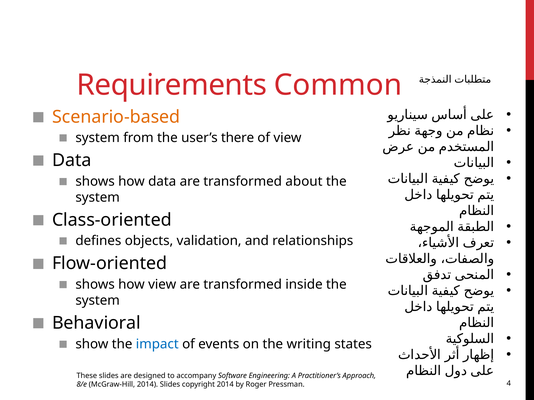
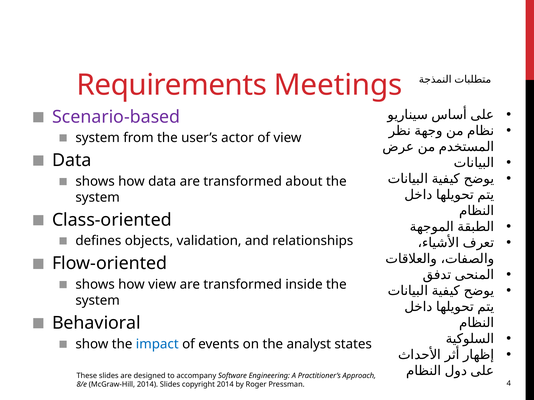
Common: Common -> Meetings (338, 85)
Scenario-based colour: orange -> purple (116, 117)
there: there -> actor (237, 138)
writing: writing -> analyst (309, 344)
